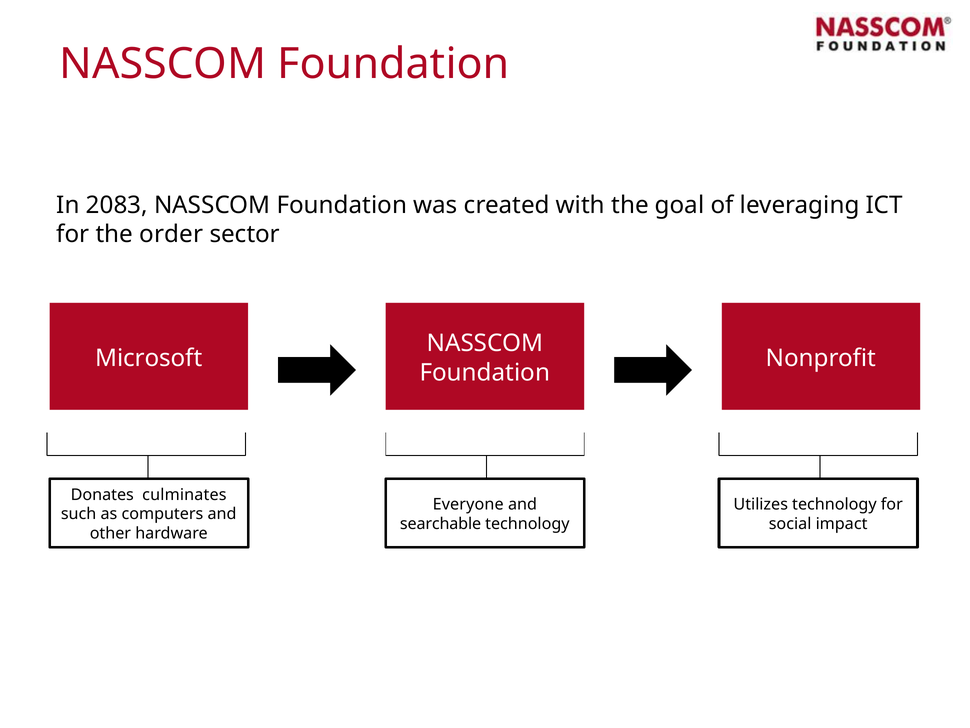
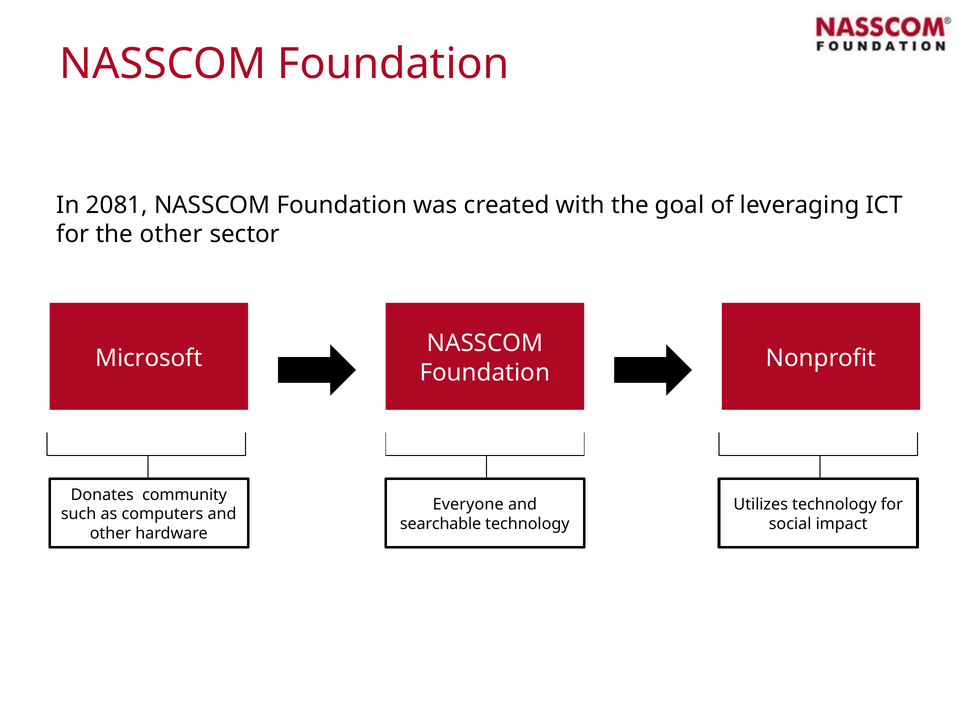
2083: 2083 -> 2081 (117, 205)
the order: order -> other (171, 234)
culminates: culminates -> community (185, 494)
